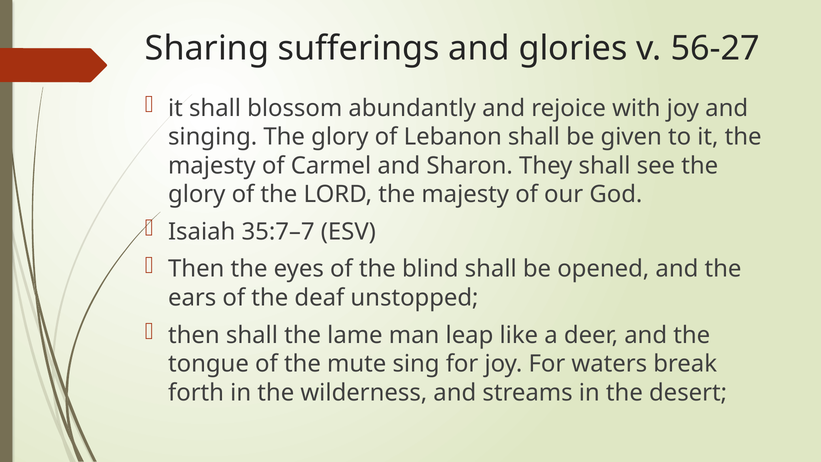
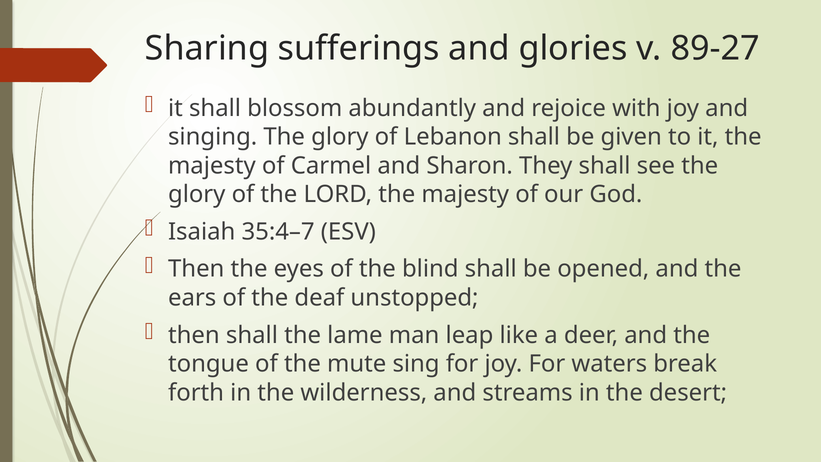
56-27: 56-27 -> 89-27 (715, 48)
35:7–7: 35:7–7 -> 35:4–7 (278, 232)
